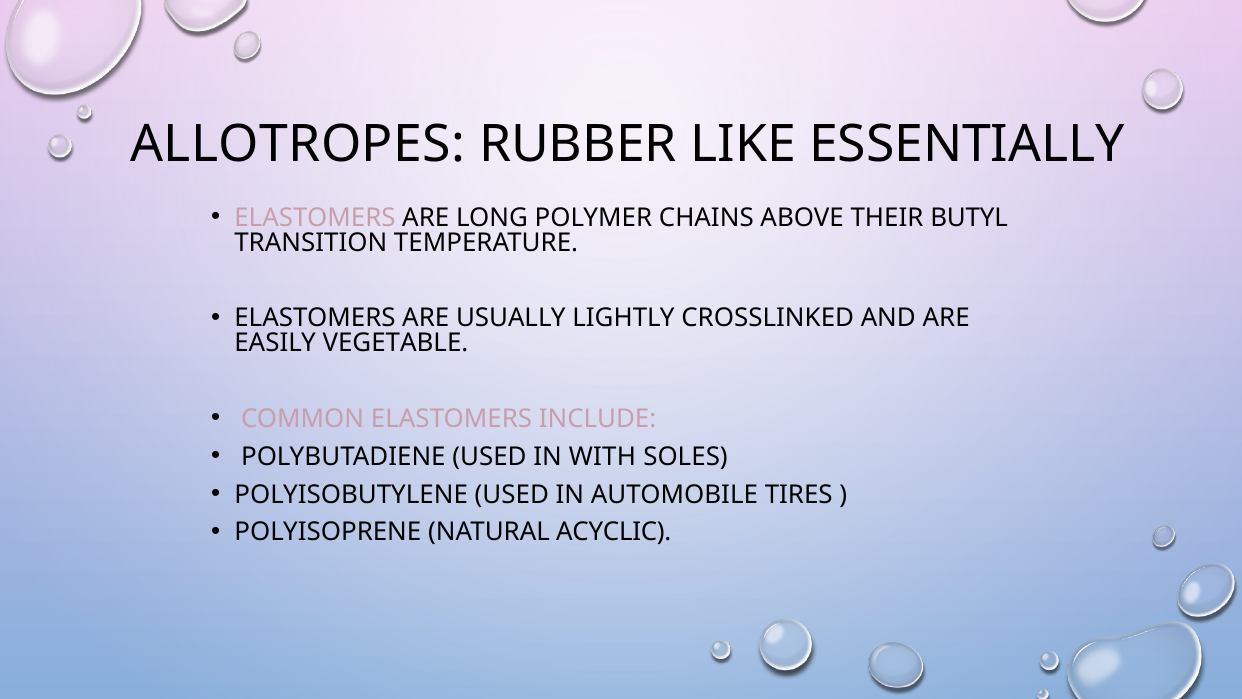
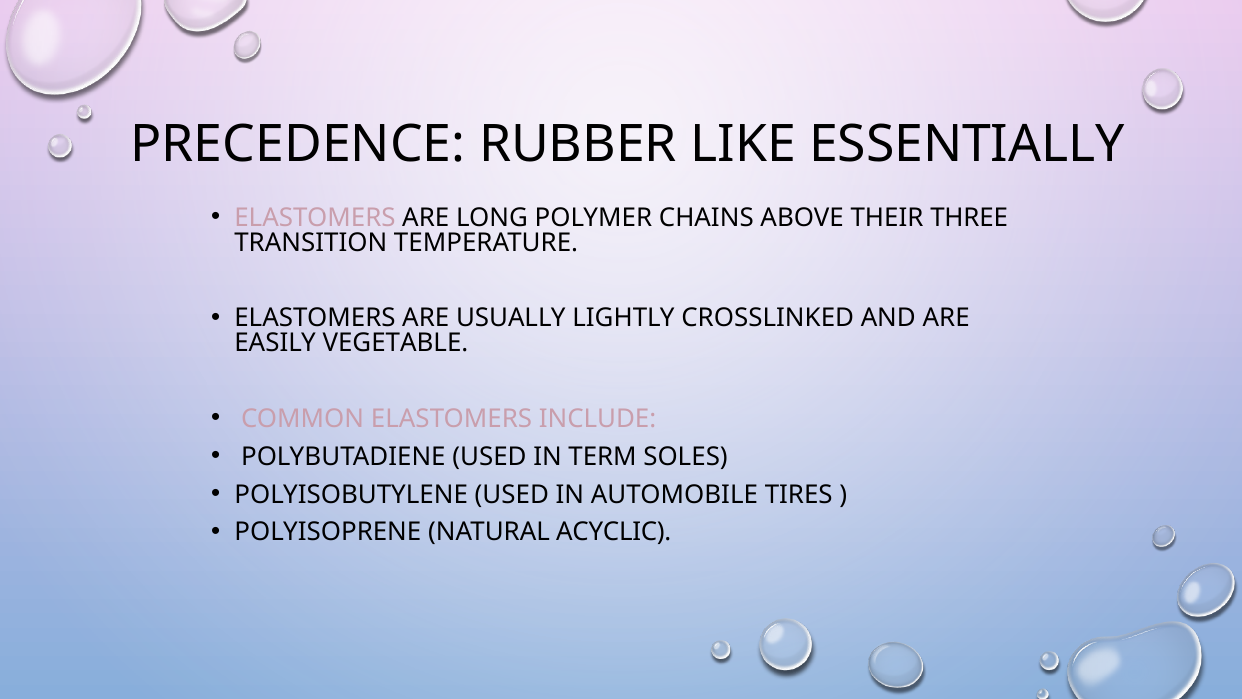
ALLOTROPES: ALLOTROPES -> PRECEDENCE (298, 144)
BUTYL: BUTYL -> THREE (969, 218)
WITH: WITH -> TERM (603, 457)
